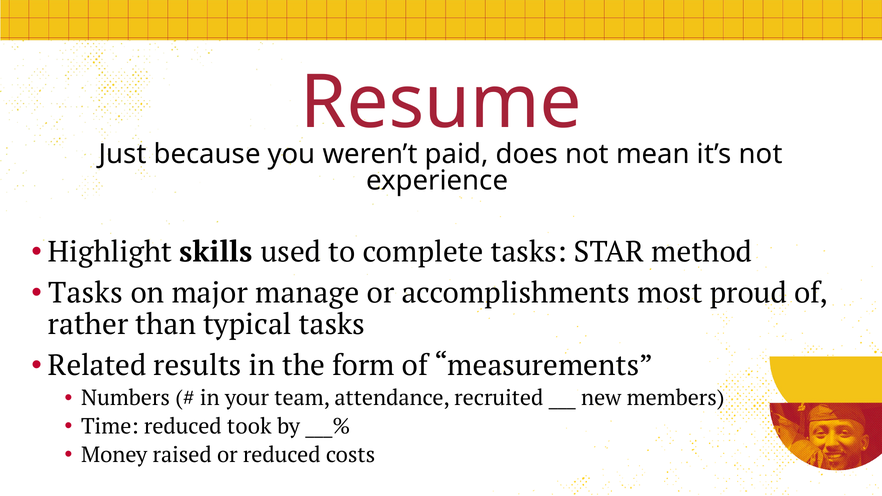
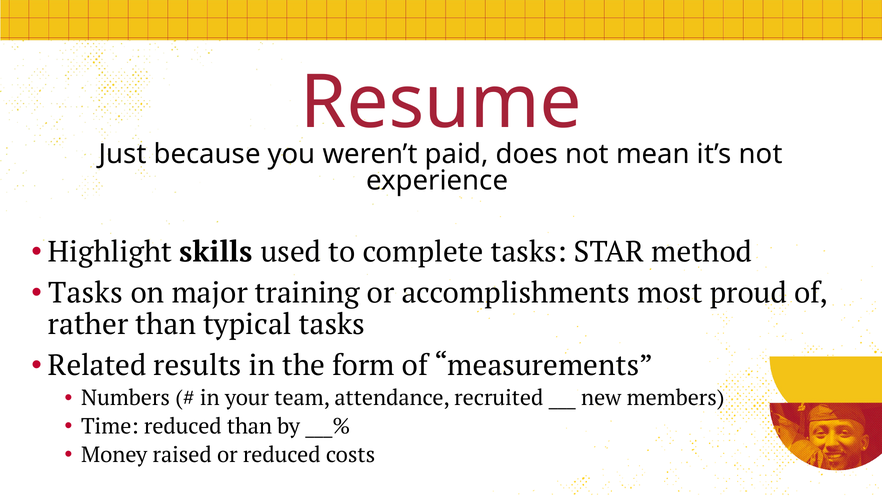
manage: manage -> training (307, 293)
reduced took: took -> than (249, 427)
